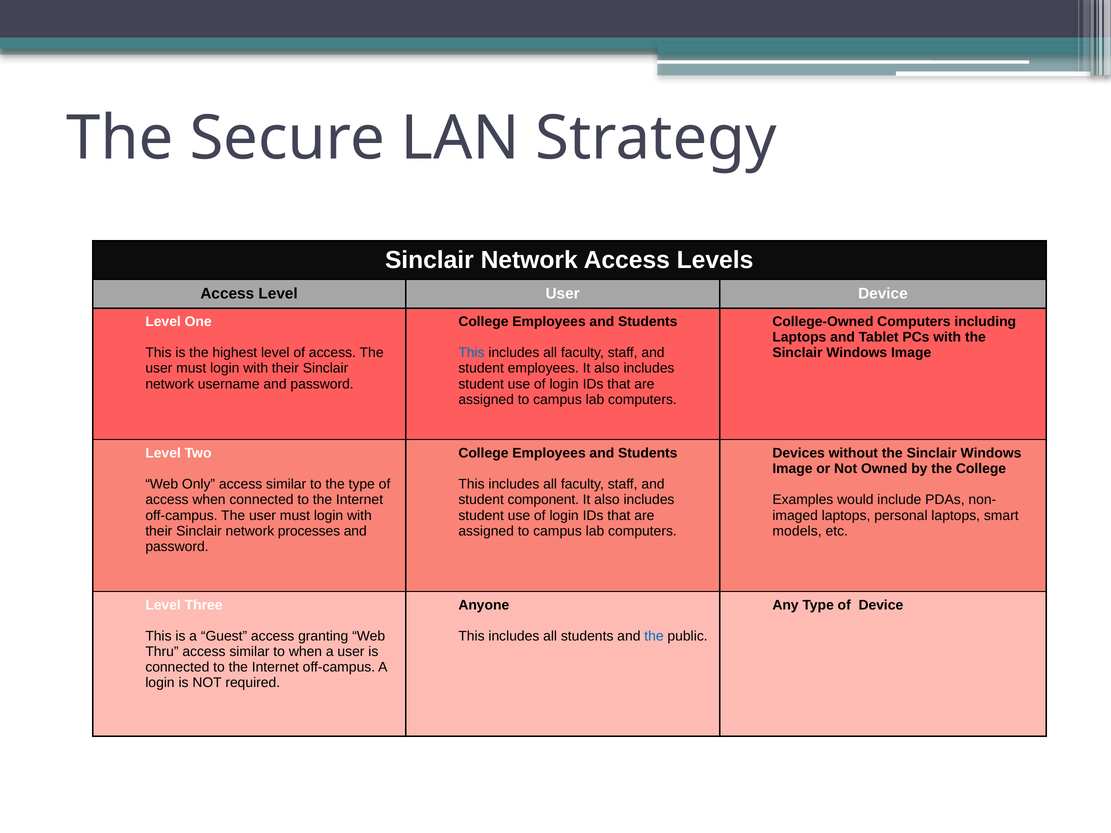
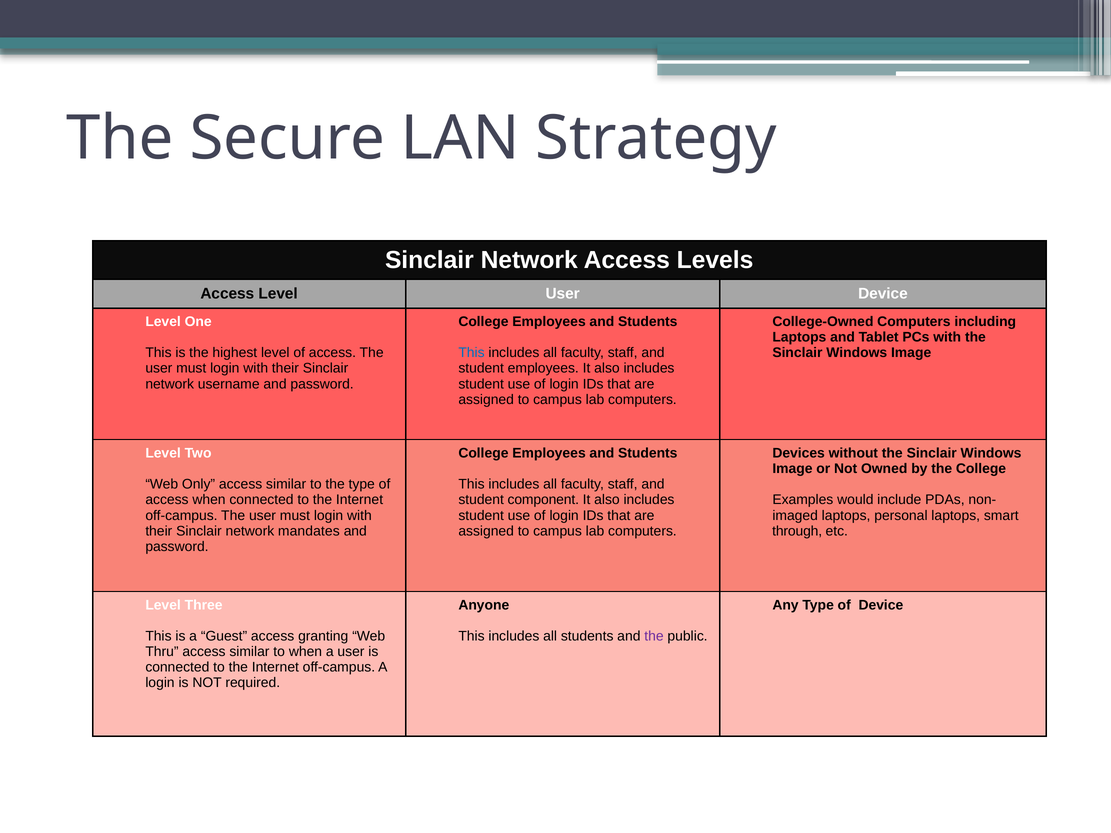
processes: processes -> mandates (309, 531)
models: models -> through (797, 531)
the colour: blue -> purple (654, 636)
